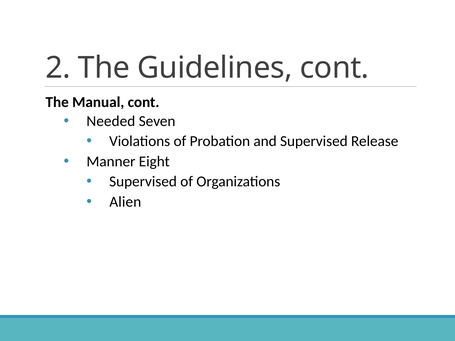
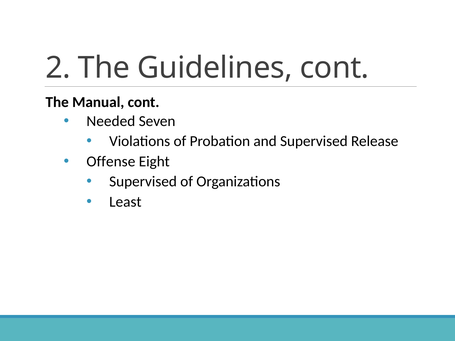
Manner: Manner -> Offense (111, 161)
Alien: Alien -> Least (125, 202)
